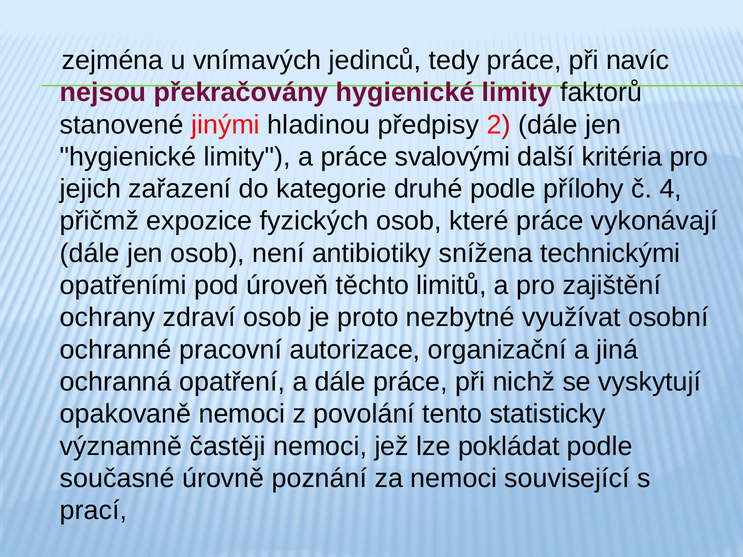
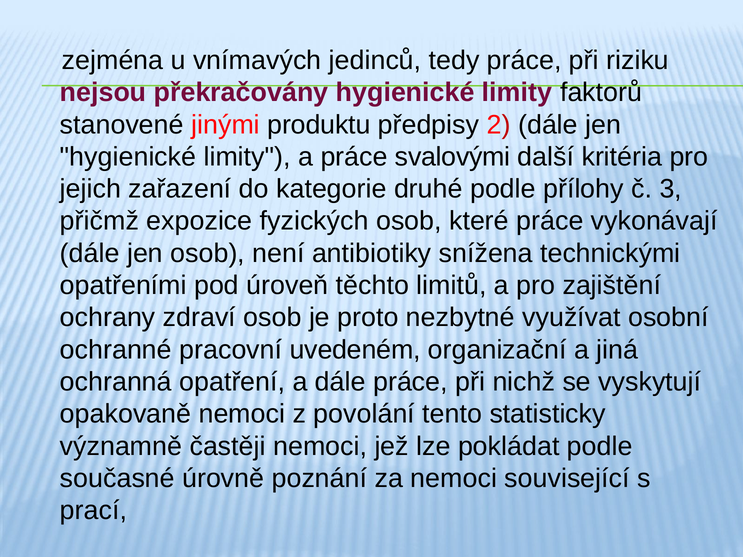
navíc: navíc -> riziku (638, 60)
hladinou: hladinou -> produktu (319, 125)
4: 4 -> 3 (671, 189)
autorizace: autorizace -> uvedeném (355, 350)
